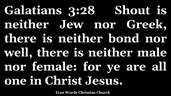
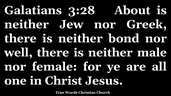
Shout: Shout -> About (132, 10)
